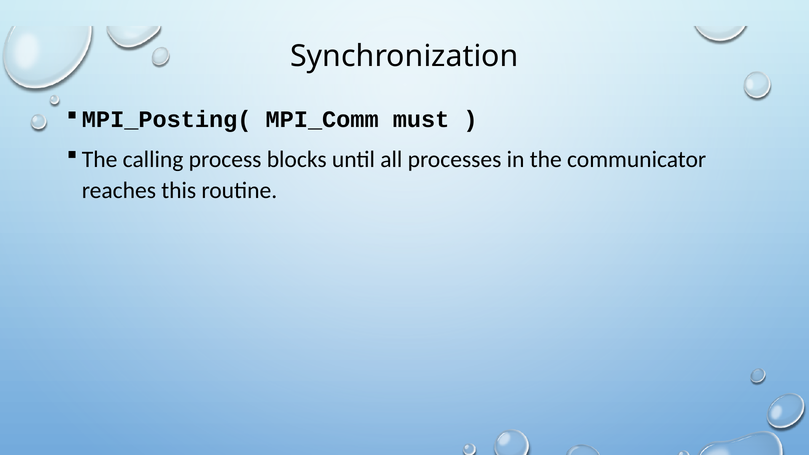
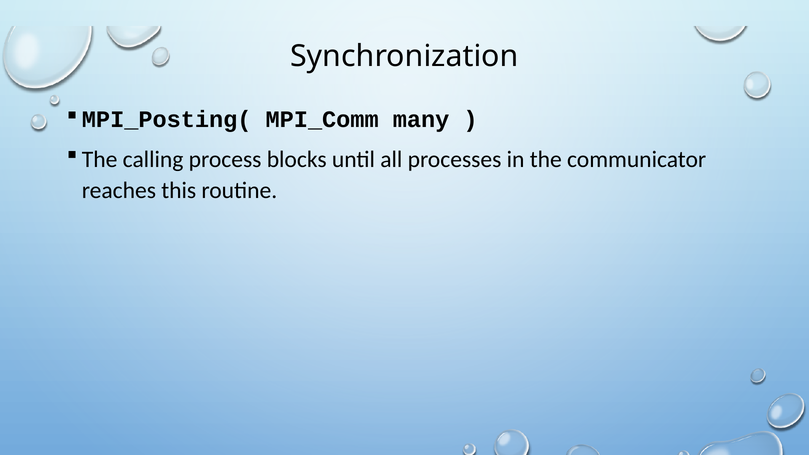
must: must -> many (421, 120)
